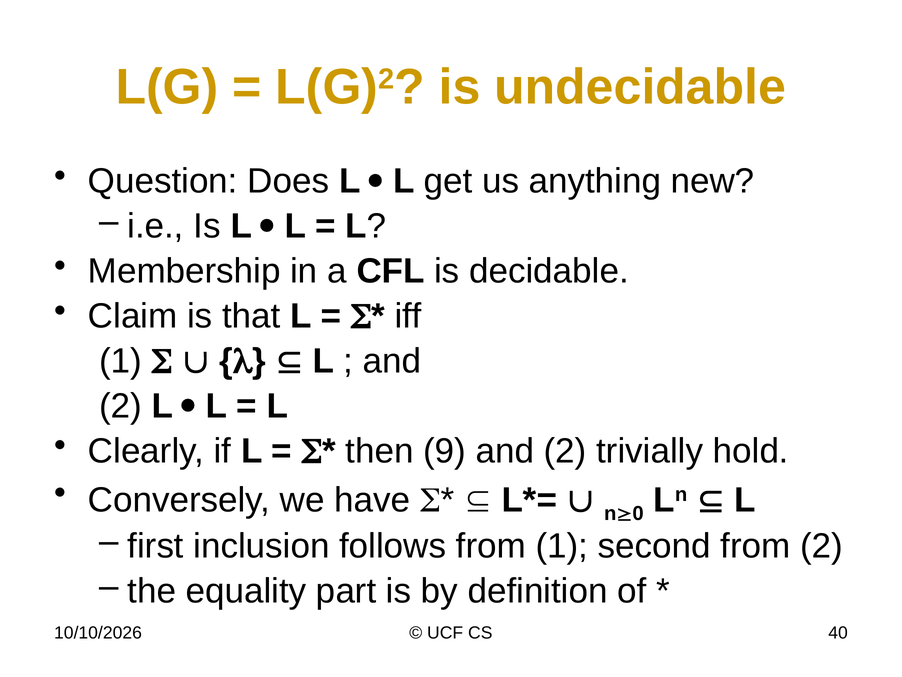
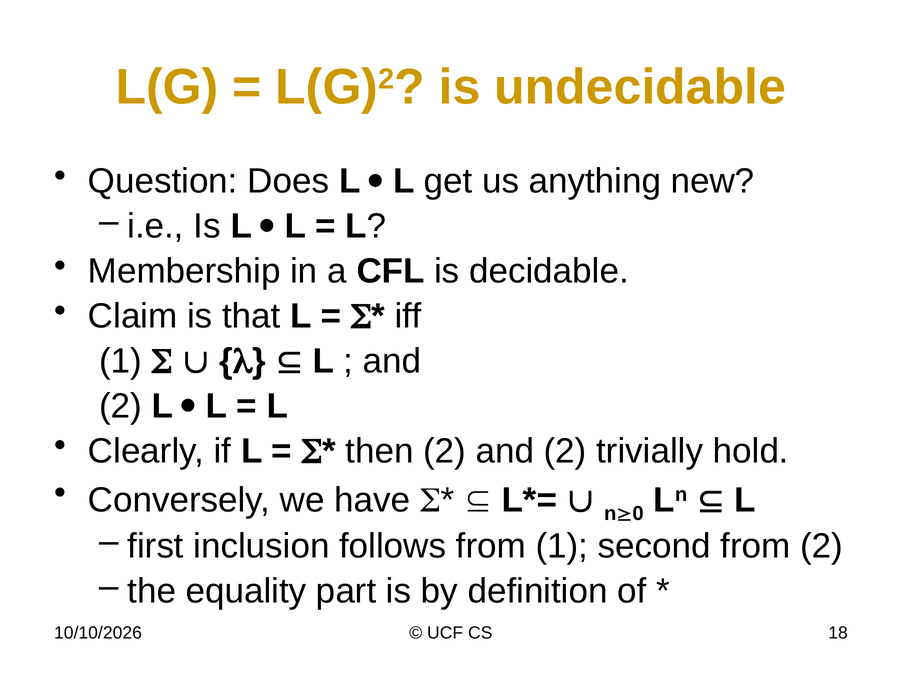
then 9: 9 -> 2 (445, 451)
40: 40 -> 18 (838, 632)
